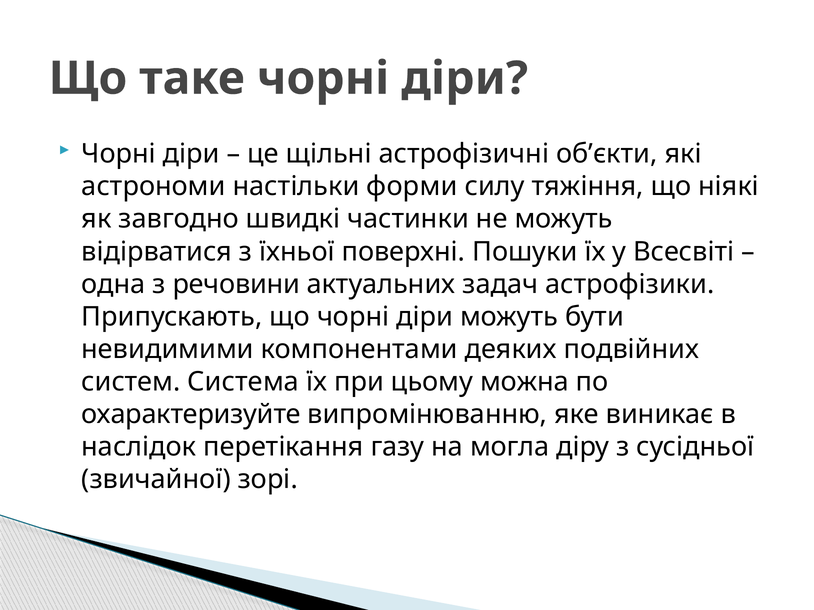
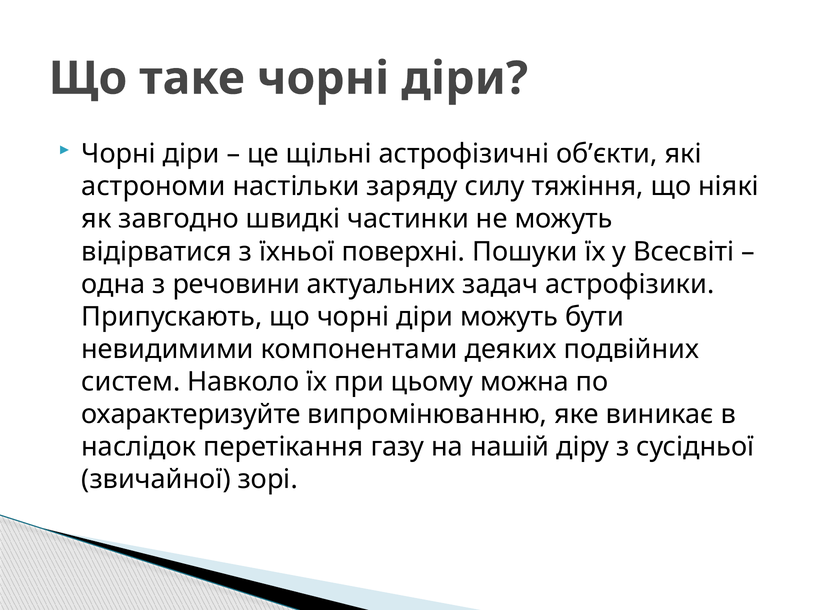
форми: форми -> заряду (412, 187)
Система: Система -> Навколо (243, 382)
могла: могла -> нашій (510, 447)
